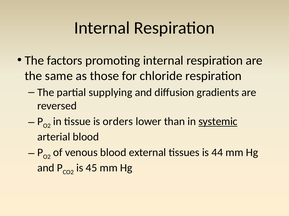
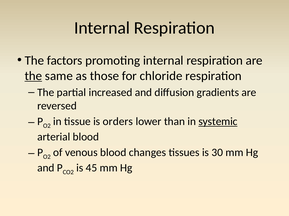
the underline: none -> present (33, 76)
supplying: supplying -> increased (111, 93)
external: external -> changes (147, 153)
44: 44 -> 30 (217, 153)
